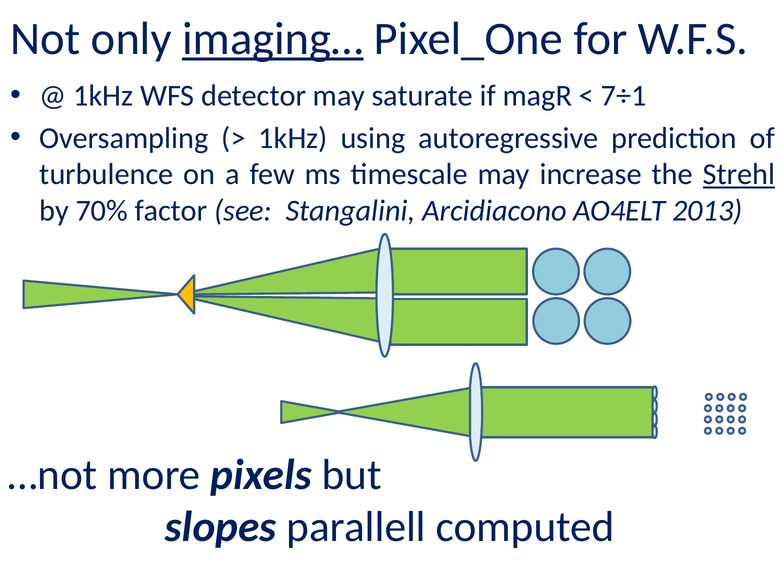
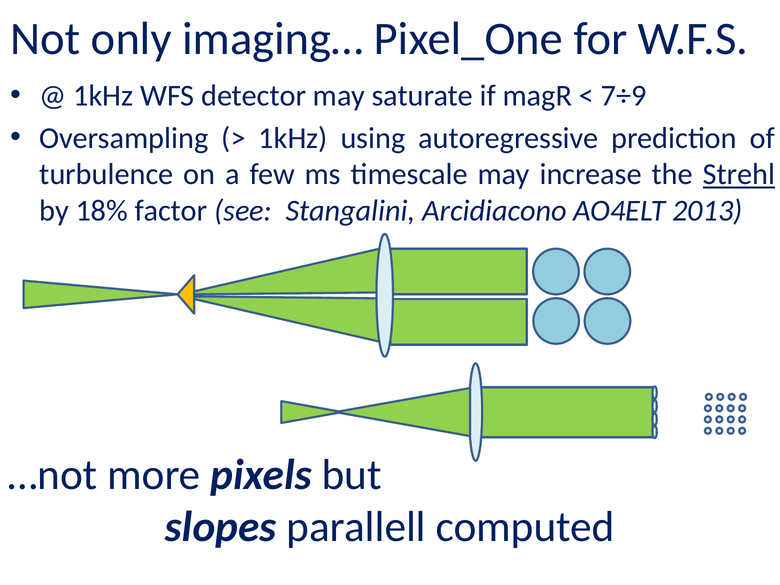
imaging… underline: present -> none (273, 39)
7÷1: 7÷1 -> 7÷9 (624, 96)
70%: 70% -> 18% (102, 211)
